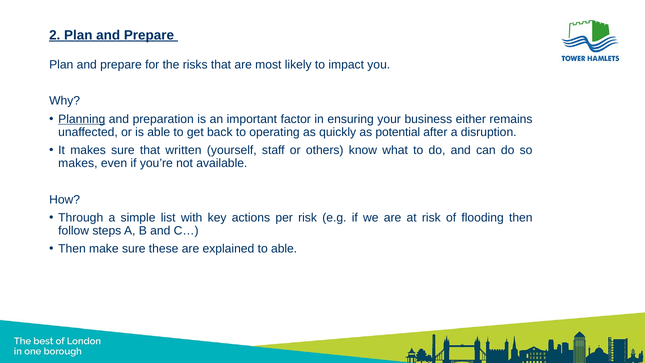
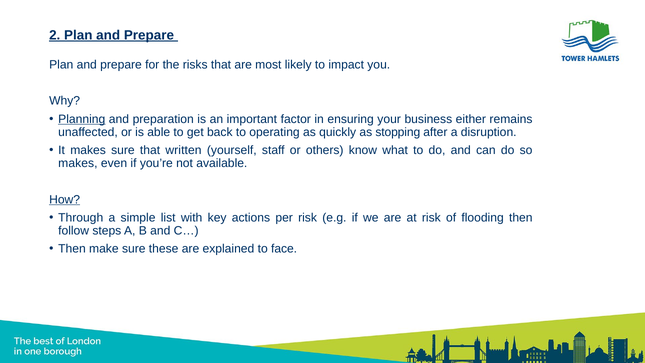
potential: potential -> stopping (398, 132)
How underline: none -> present (65, 199)
to able: able -> face (284, 249)
